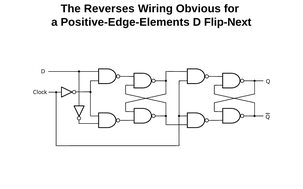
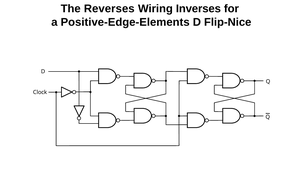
Obvious: Obvious -> Inverses (198, 9)
Flip-Next: Flip-Next -> Flip-Nice (228, 22)
